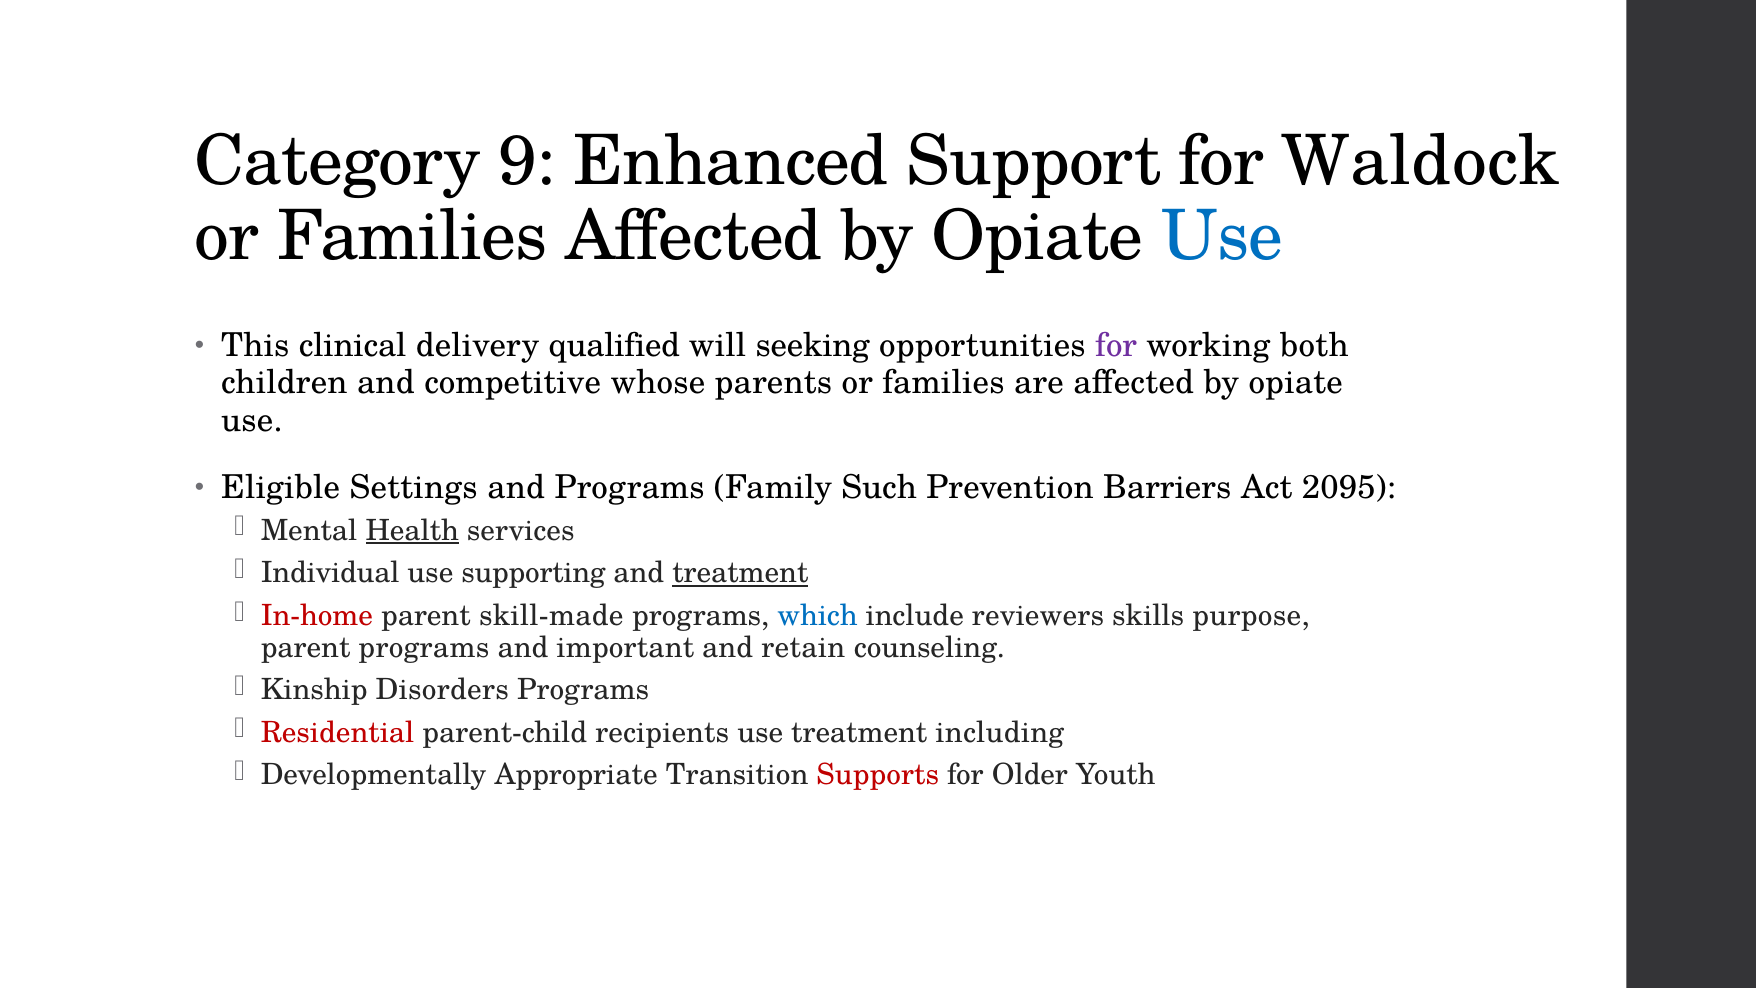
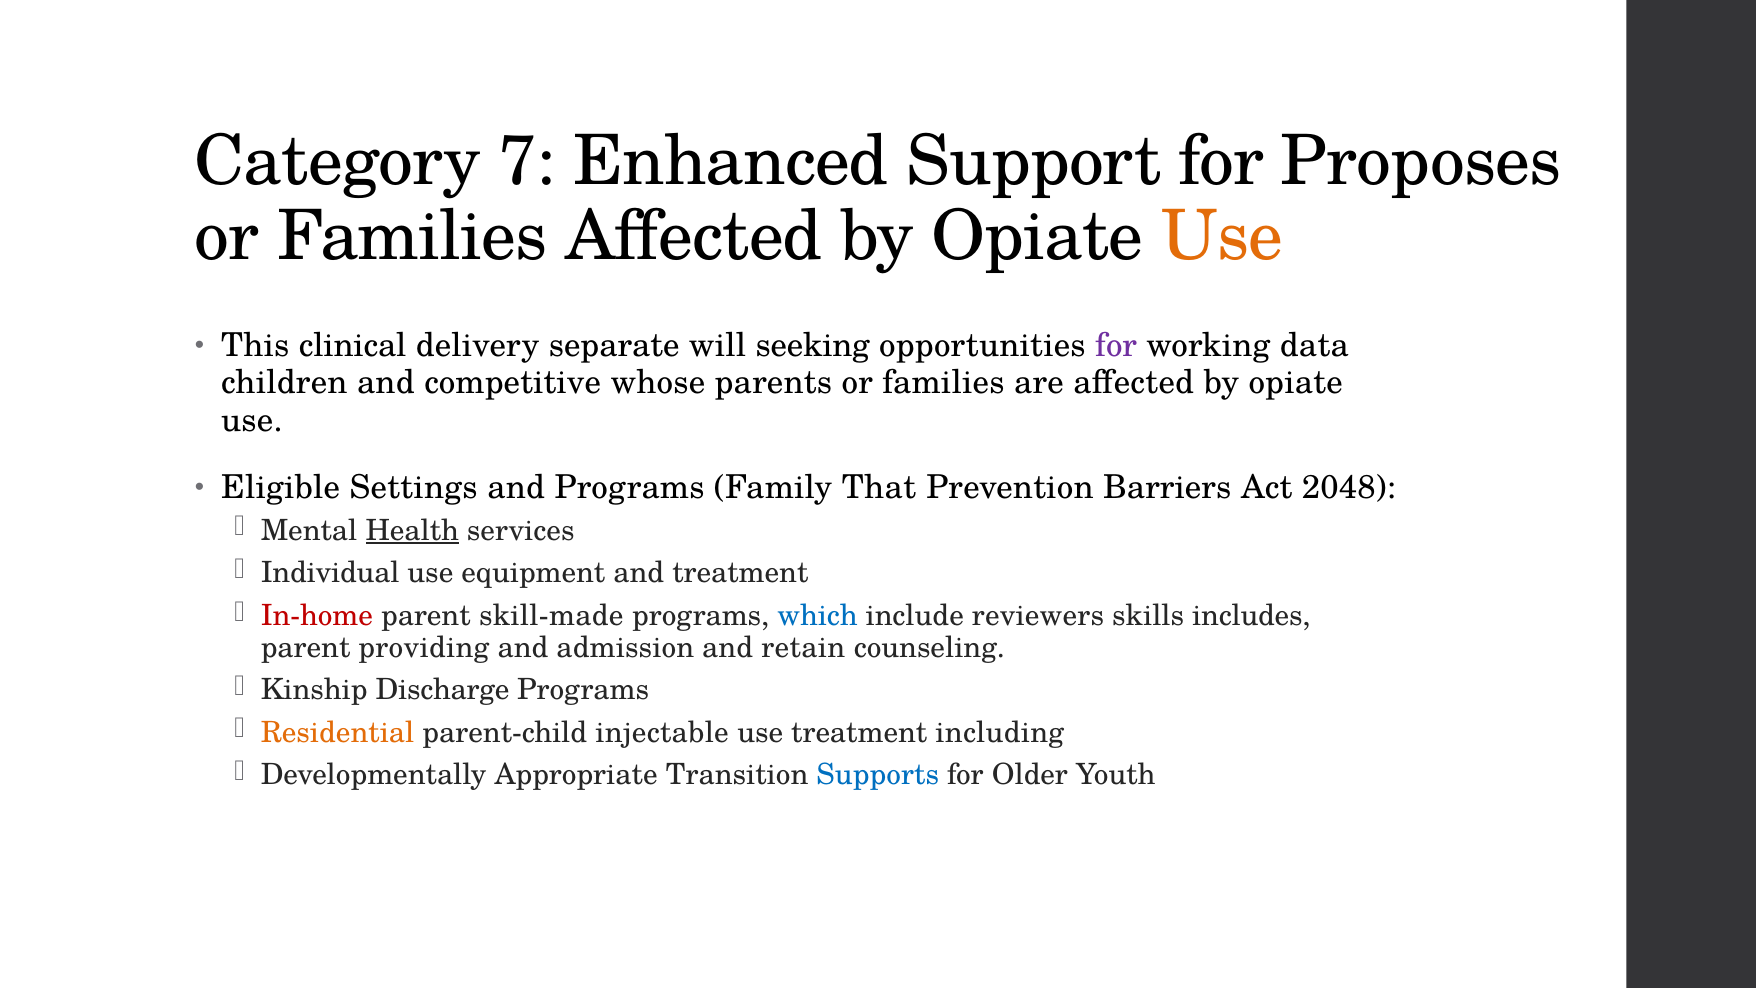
9: 9 -> 7 (527, 161)
Waldock: Waldock -> Proposes (1421, 161)
Use colour: blue -> orange (1222, 236)
qualified: qualified -> separate (614, 345)
both: both -> data (1314, 345)
Such: Such -> That (879, 487)
2095: 2095 -> 2048 (1349, 487)
supporting: supporting -> equipment (533, 573)
treatment underline: present -> none (740, 573)
purpose: purpose -> includes (1251, 616)
parent programs: programs -> providing (424, 647)
important: important -> admission (625, 647)
Disorders: Disorders -> Discharge (443, 690)
Residential colour: red -> orange (338, 732)
recipients: recipients -> injectable (662, 732)
Supports colour: red -> blue (878, 775)
